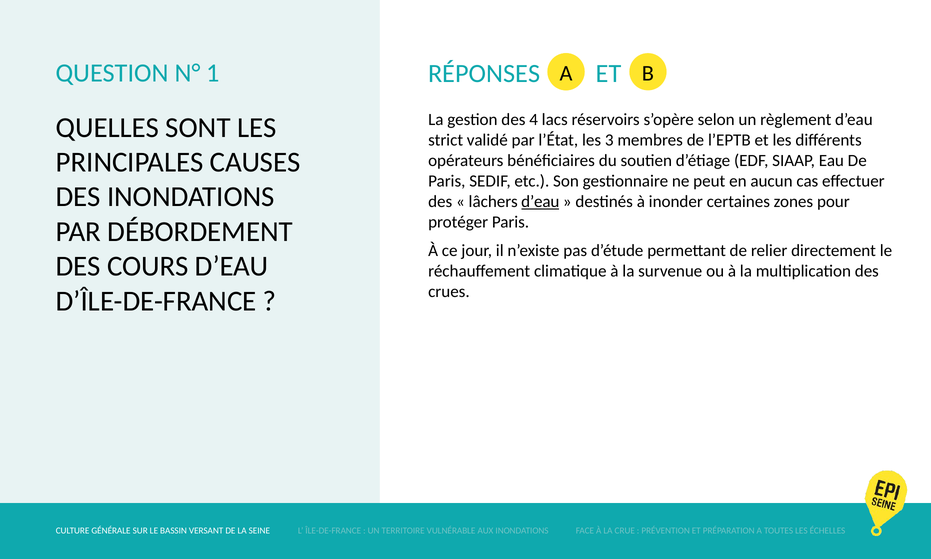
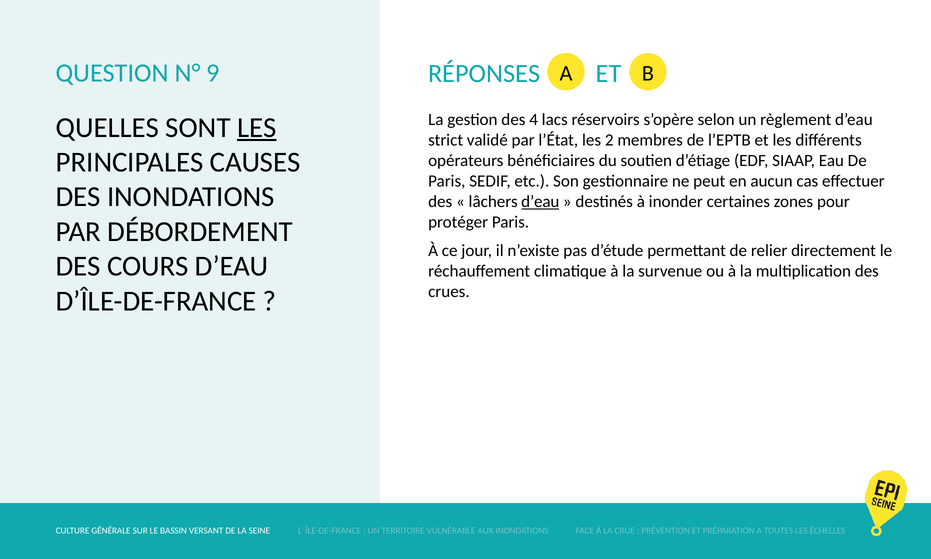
1: 1 -> 9 (213, 73)
LES underline: none -> present (257, 127)
3: 3 -> 2 (609, 140)
